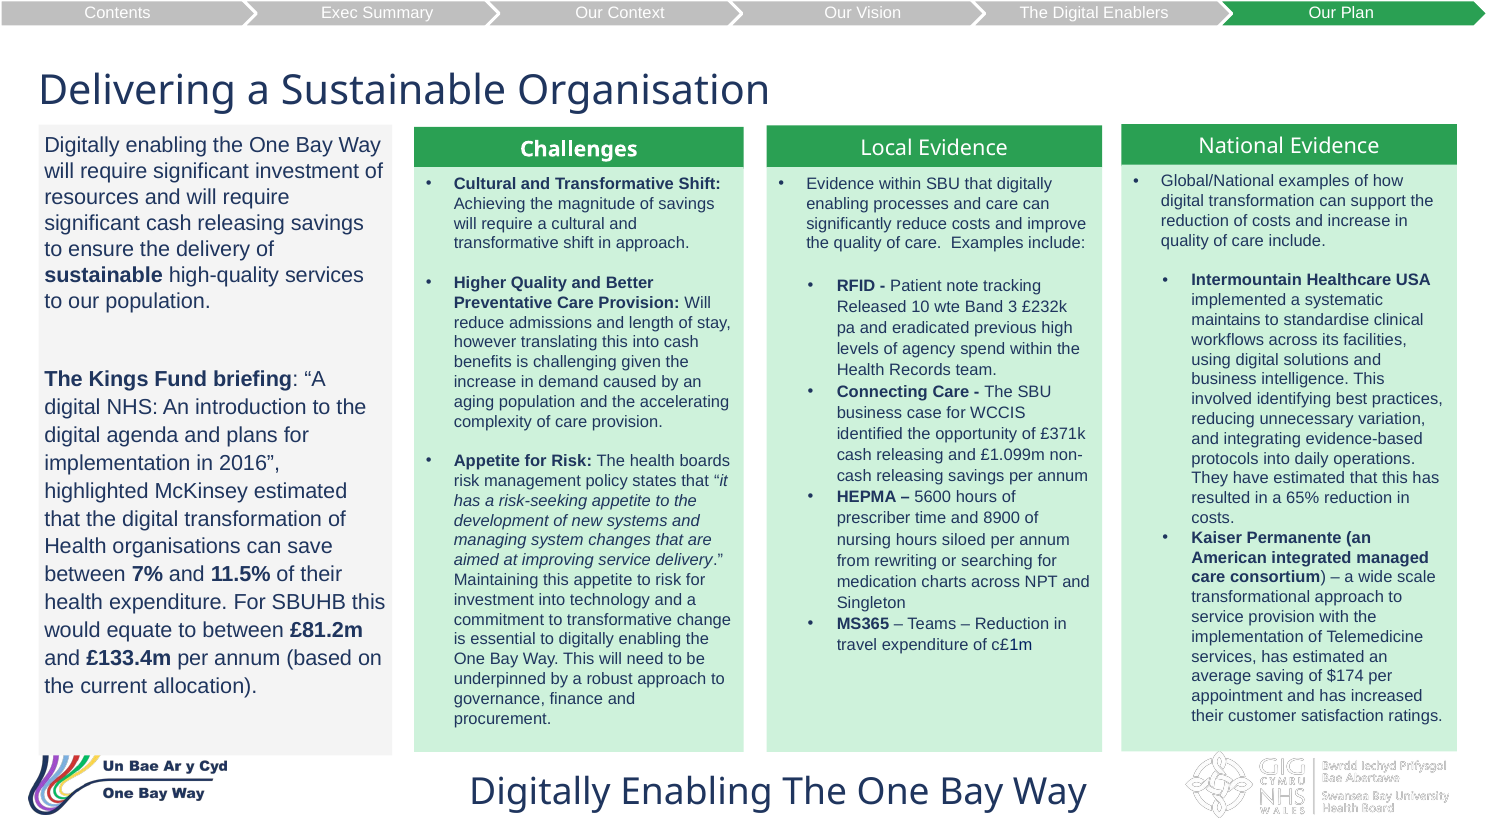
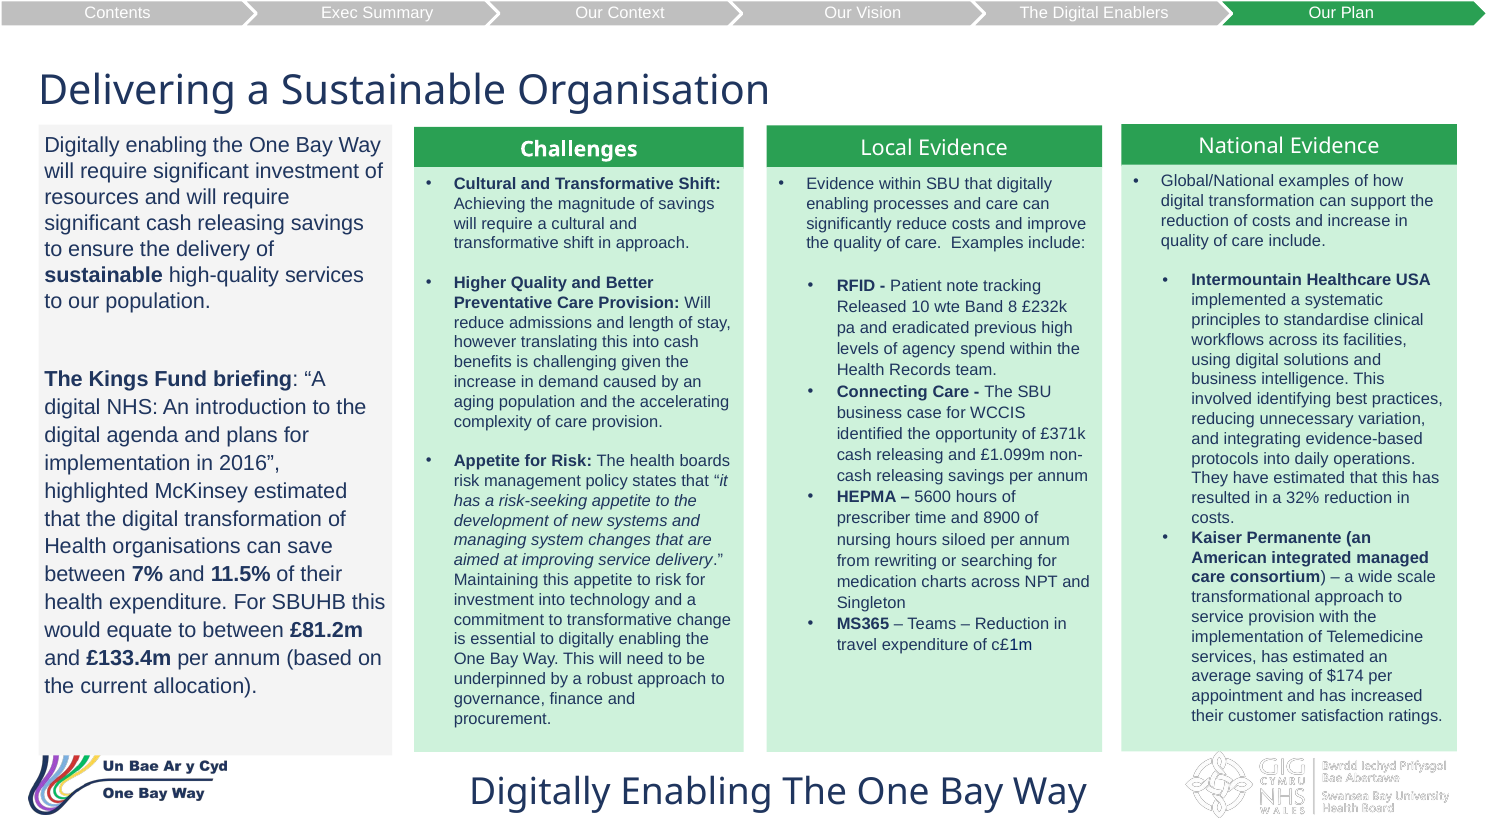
3: 3 -> 8 (1013, 307)
maintains: maintains -> principles (1226, 320)
65%: 65% -> 32% (1303, 498)
